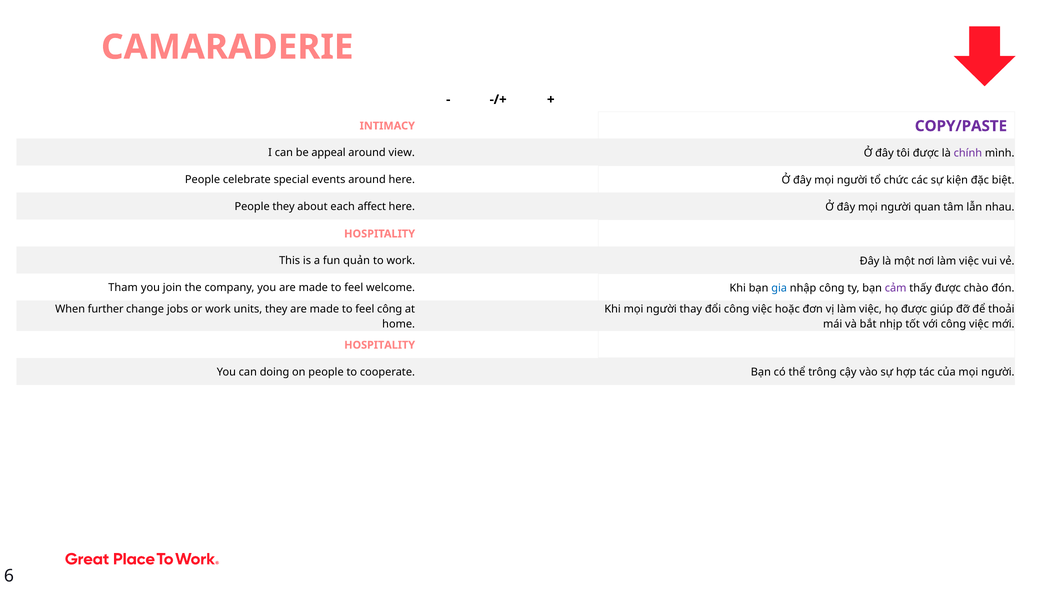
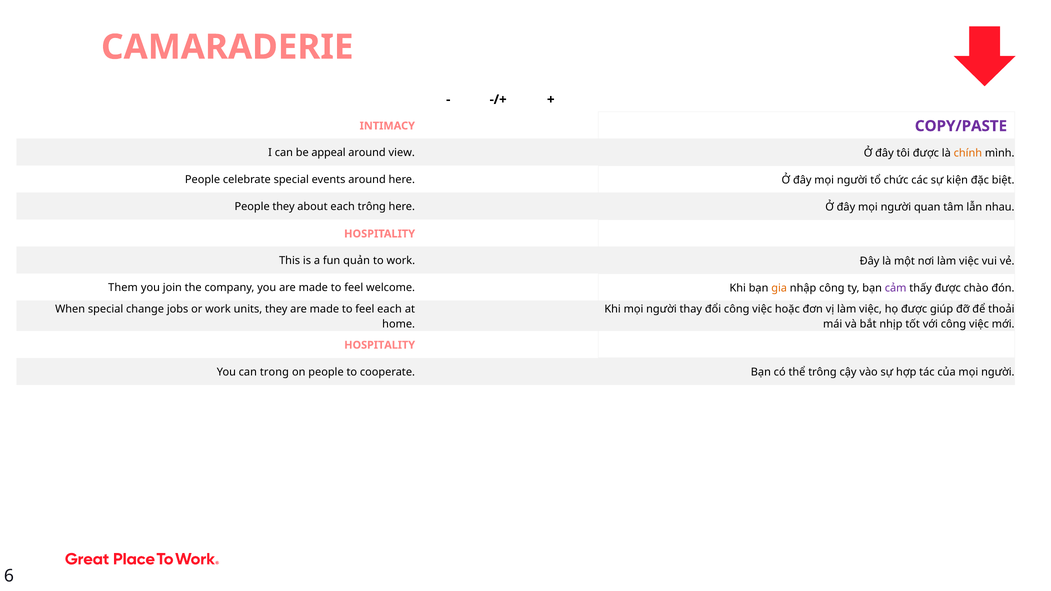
chính colour: purple -> orange (968, 153)
each affect: affect -> trông (372, 207)
Tham: Tham -> Them (123, 288)
gia colour: blue -> orange (779, 288)
When further: further -> special (106, 309)
feel công: công -> each (390, 309)
doing: doing -> trong (274, 372)
